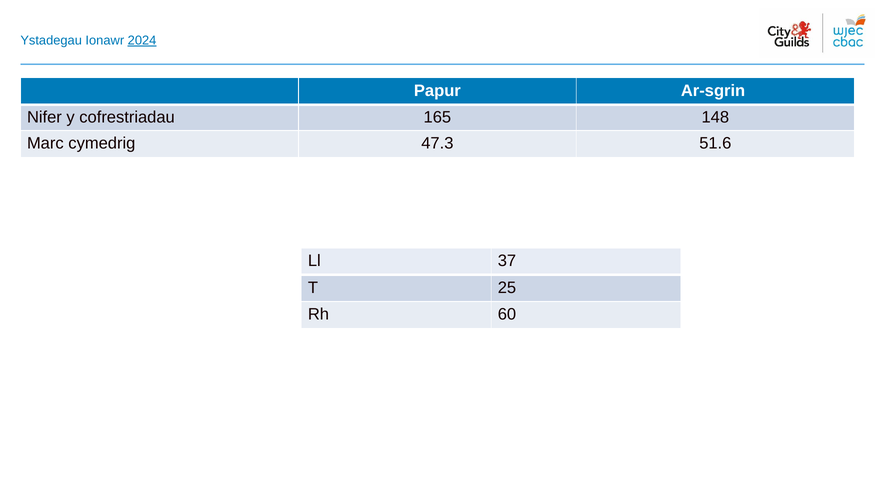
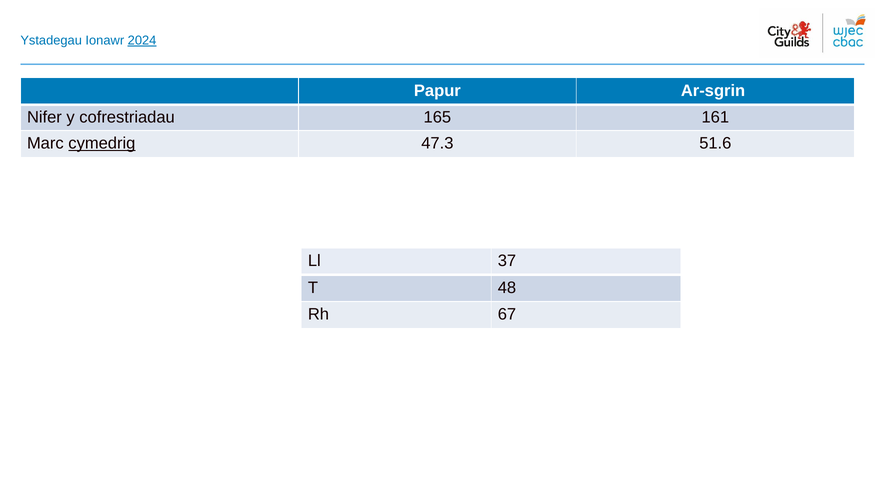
148: 148 -> 161 (715, 118)
cymedrig underline: none -> present (102, 143)
25: 25 -> 48 (507, 288)
60: 60 -> 67 (507, 315)
